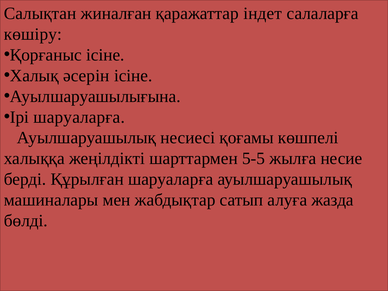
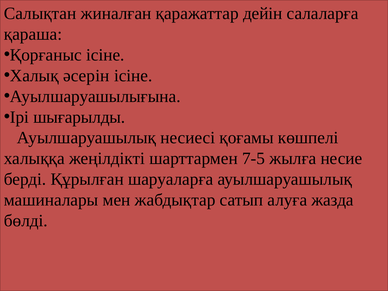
індет: індет -> дейін (263, 14)
көшіру: көшіру -> қараша (33, 34)
Ірі шаруаларға: шаруаларға -> шығарылды (79, 117)
5-5: 5-5 -> 7-5 (254, 159)
